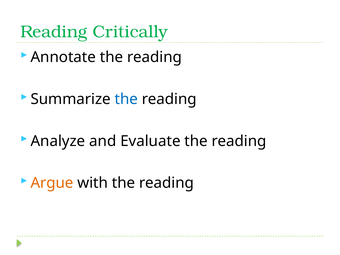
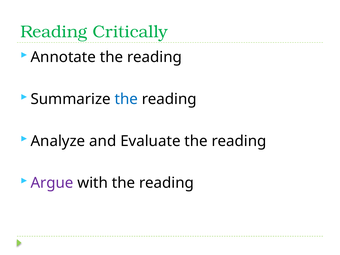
Argue colour: orange -> purple (52, 183)
